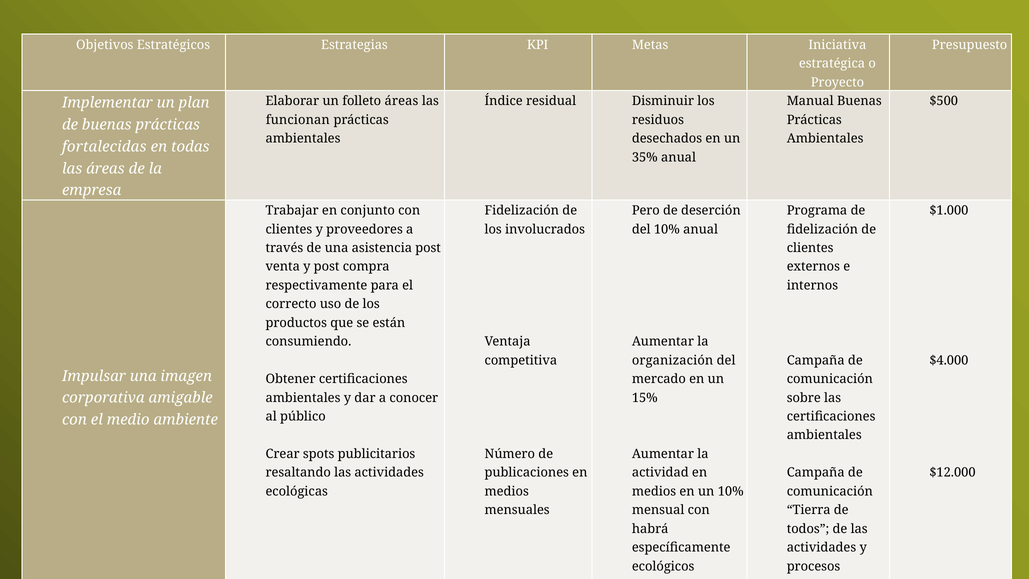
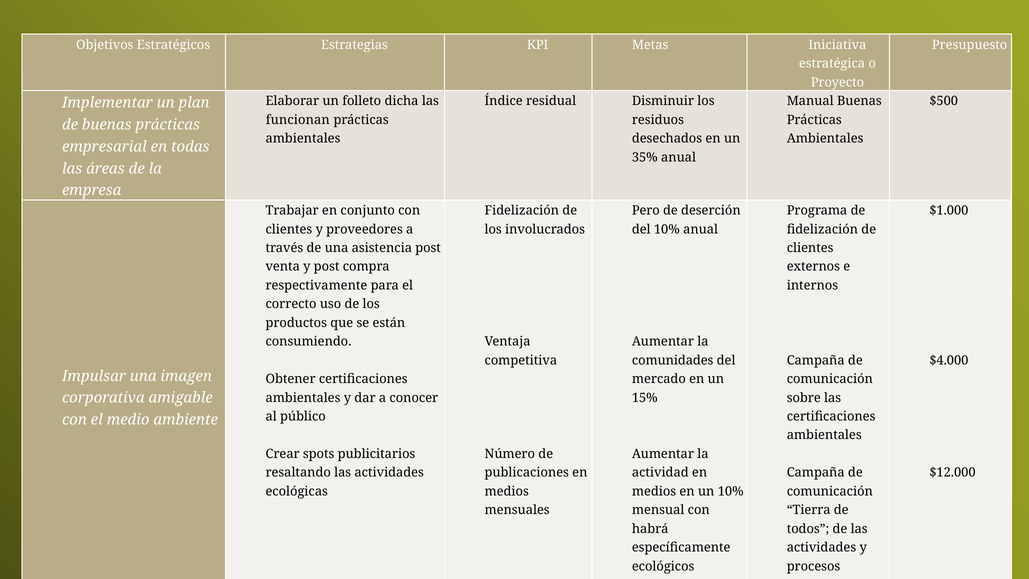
folleto áreas: áreas -> dicha (401, 101)
fortalecidas: fortalecidas -> empresarial (104, 147)
organización: organización -> comunidades (673, 360)
